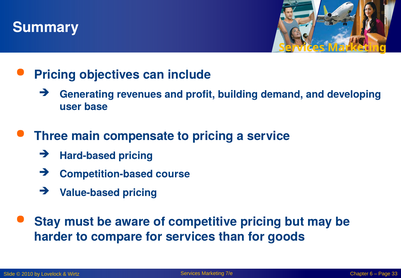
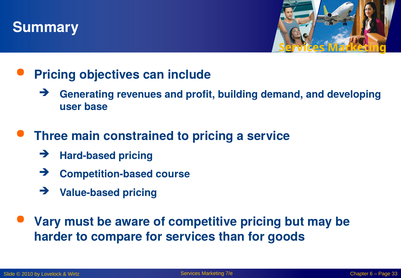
compensate: compensate -> constrained (139, 136)
Stay: Stay -> Vary (48, 222)
